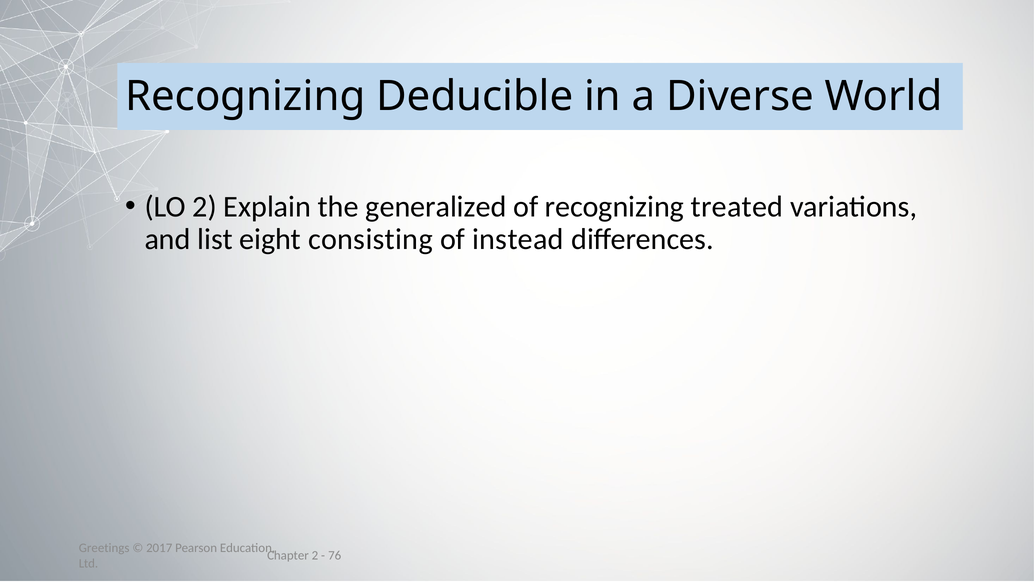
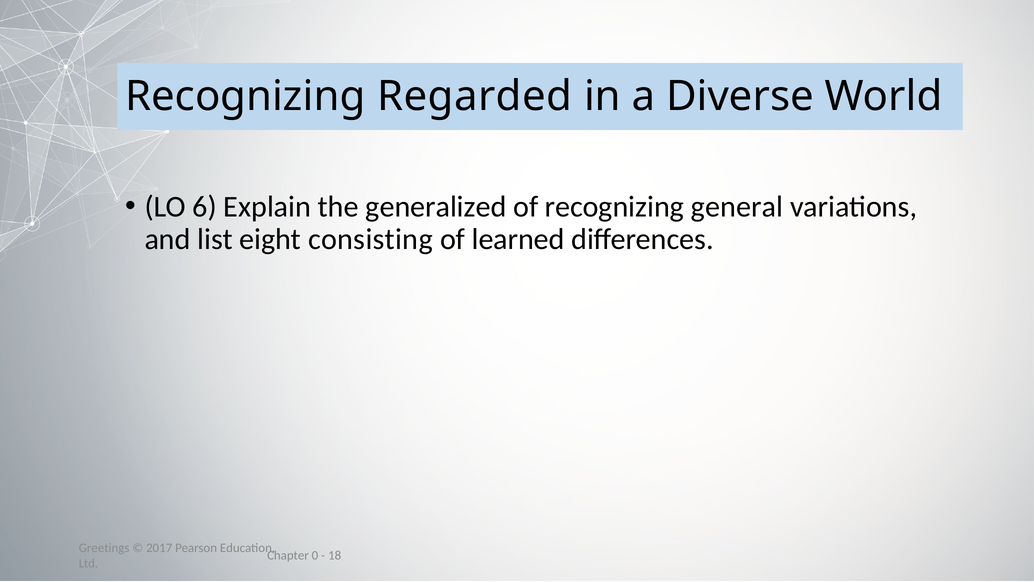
Deducible: Deducible -> Regarded (475, 96)
LO 2: 2 -> 6 (205, 207)
treated: treated -> general (737, 207)
instead: instead -> learned (518, 239)
Chapter 2: 2 -> 0 (315, 555)
76: 76 -> 18 (335, 555)
